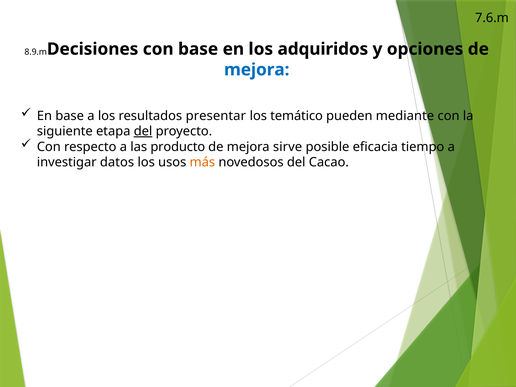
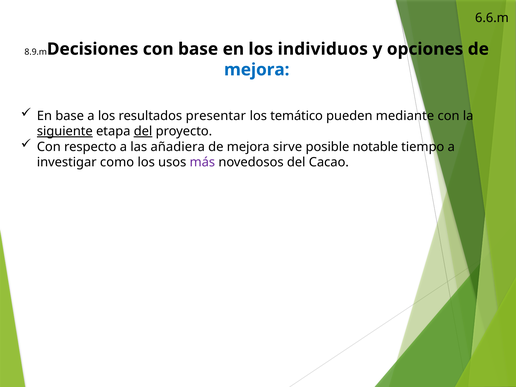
7.6.m: 7.6.m -> 6.6.m (492, 18)
adquiridos: adquiridos -> individuos (323, 49)
siguiente underline: none -> present (65, 131)
producto: producto -> añadiera (178, 147)
eficacia: eficacia -> notable (375, 147)
datos: datos -> como (117, 162)
más colour: orange -> purple (202, 162)
